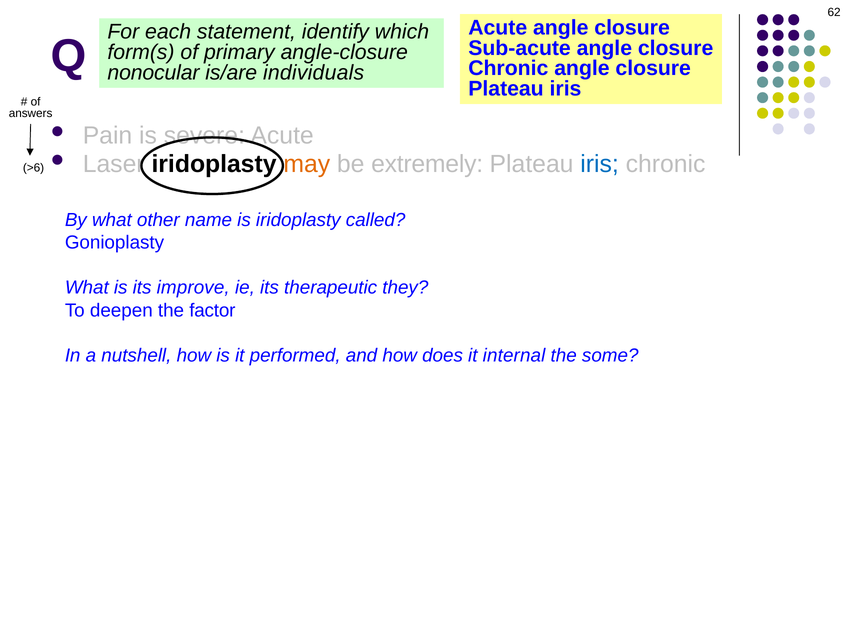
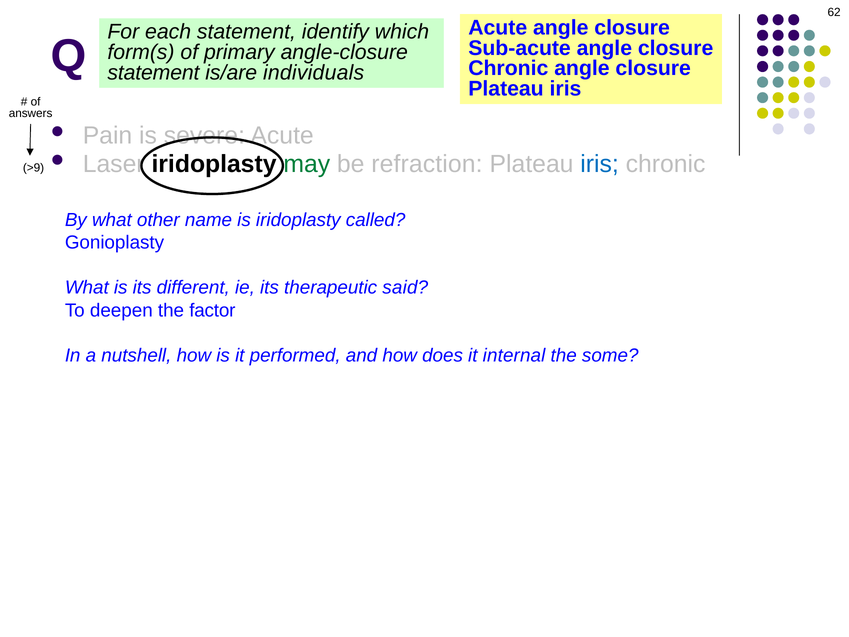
nonocular: nonocular -> statement (153, 73)
may colour: orange -> green (307, 164)
extremely: extremely -> refraction (427, 164)
>6: >6 -> >9 (33, 168)
improve: improve -> different (193, 288)
they: they -> said (405, 288)
